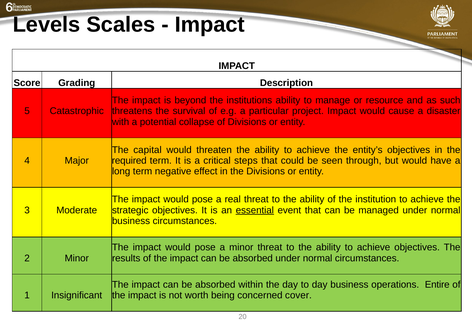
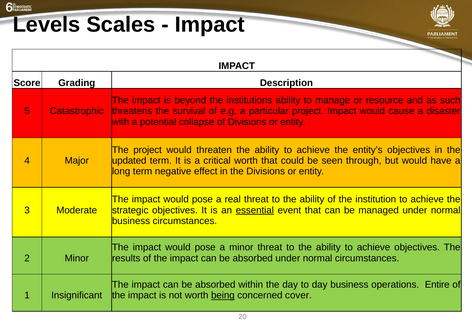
The capital: capital -> project (148, 150)
required: required -> updated (129, 161)
critical steps: steps -> worth (246, 161)
being underline: none -> present (223, 295)
